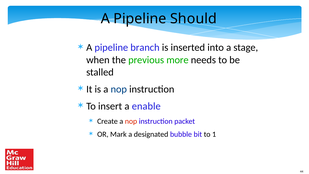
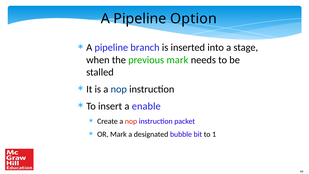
Should: Should -> Option (193, 19)
previous more: more -> mark (177, 60)
